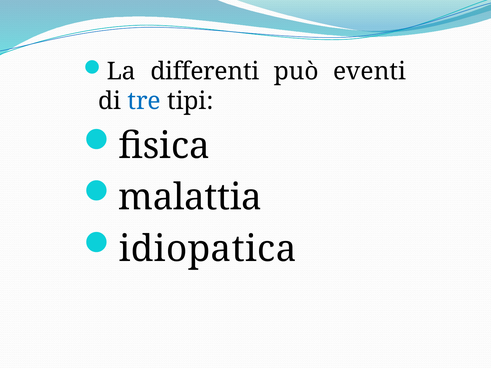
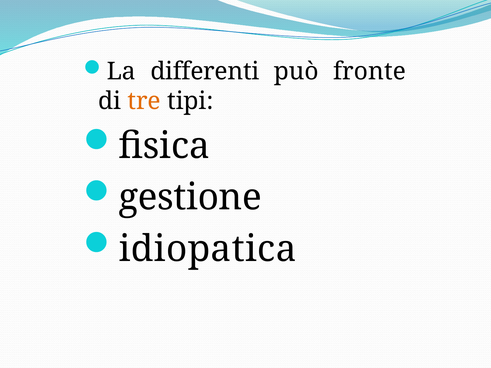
eventi: eventi -> fronte (370, 72)
tre colour: blue -> orange (144, 101)
malattia: malattia -> gestione (190, 198)
